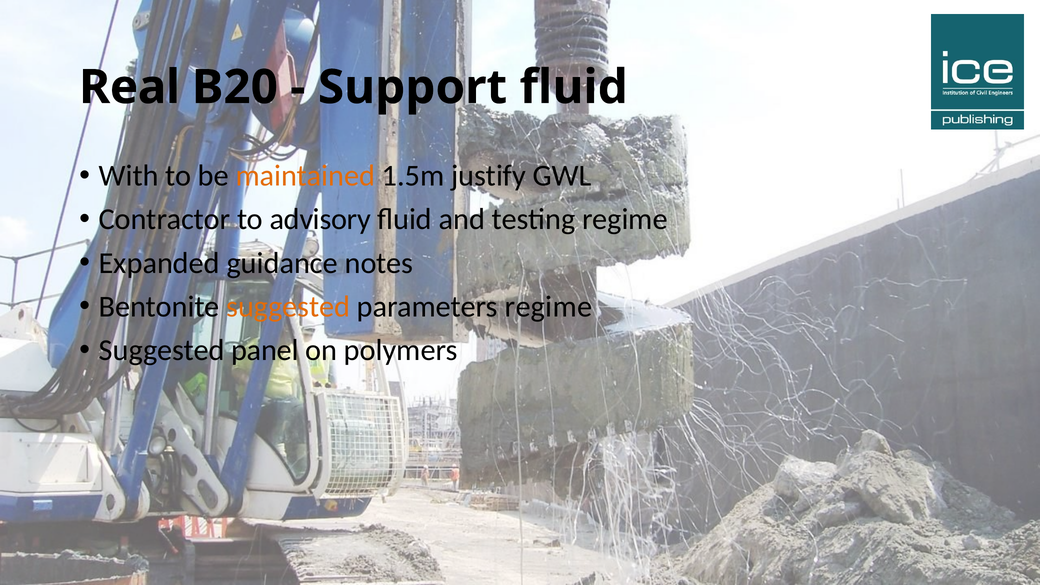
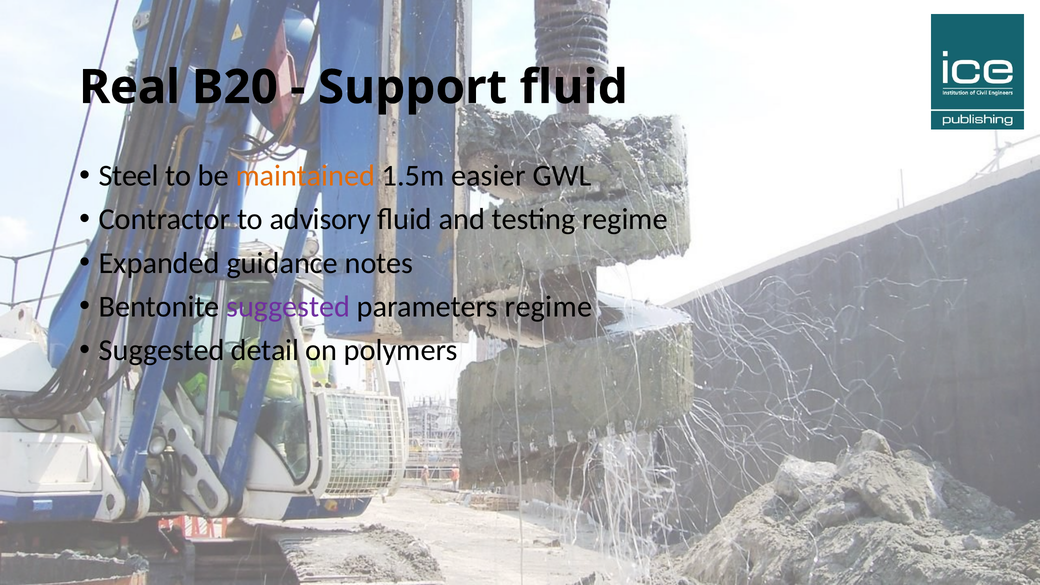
With: With -> Steel (129, 176)
justify: justify -> easier (488, 176)
suggested colour: orange -> purple (288, 307)
panel: panel -> detail (265, 350)
